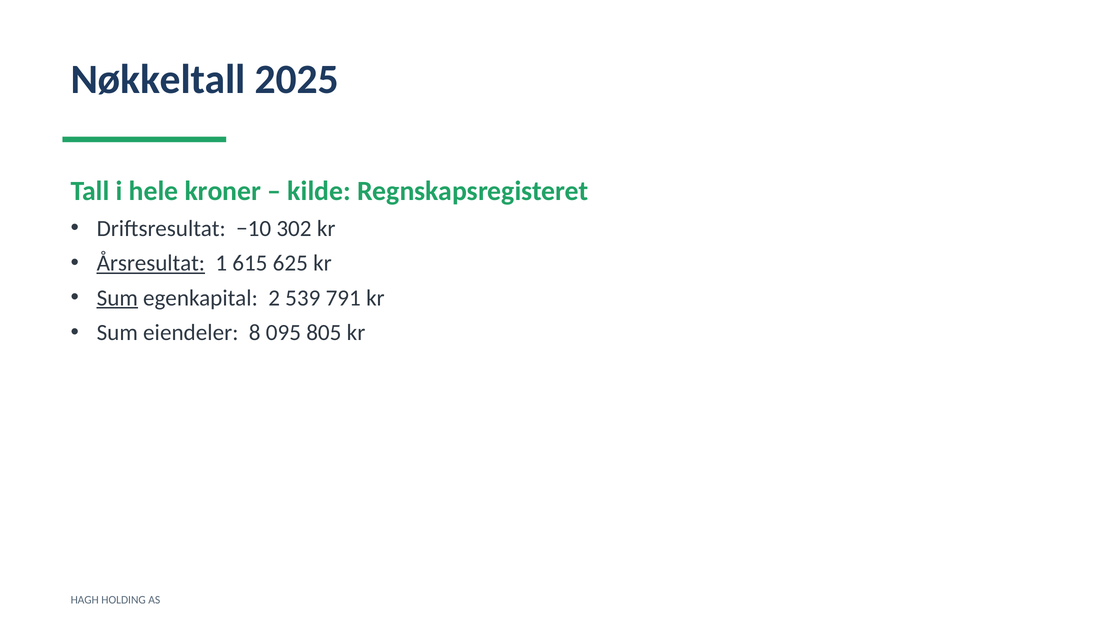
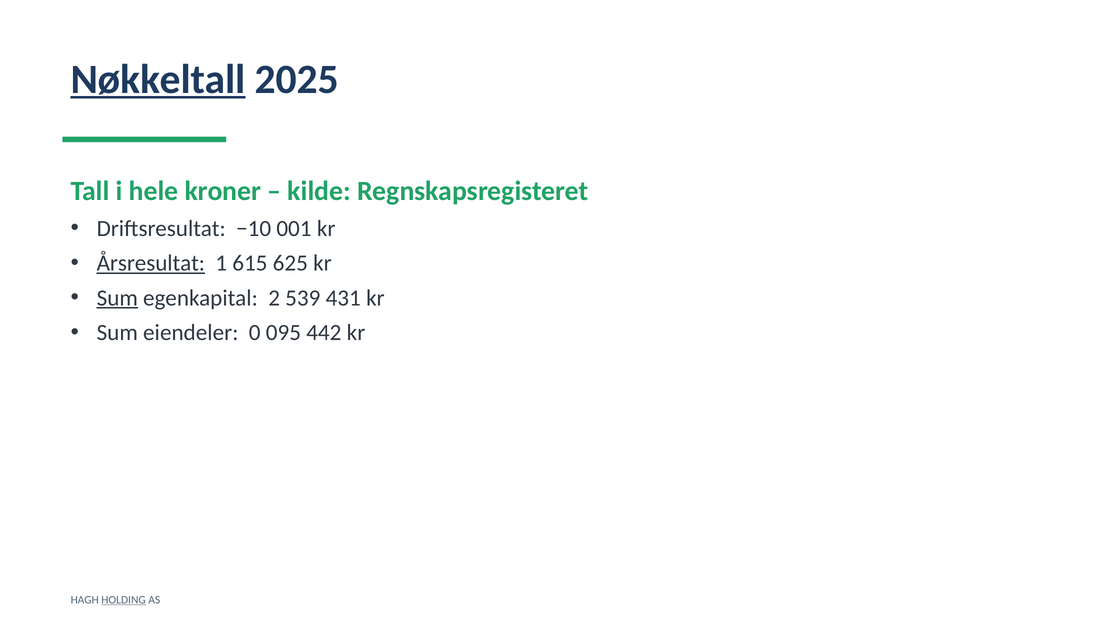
Nøkkeltall underline: none -> present (158, 79)
302: 302 -> 001 (294, 228)
791: 791 -> 431 (343, 298)
8: 8 -> 0 (255, 332)
805: 805 -> 442 (324, 332)
HOLDING underline: none -> present (124, 599)
